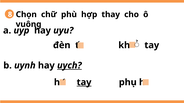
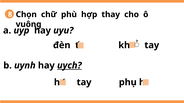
tay underline: present -> none (84, 83)
